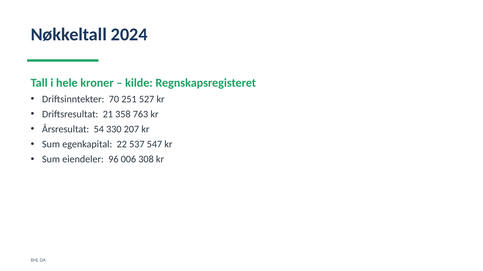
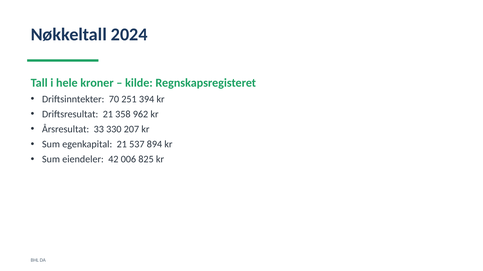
527: 527 -> 394 (147, 99)
763: 763 -> 962 (140, 114)
54: 54 -> 33 (99, 130)
egenkapital 22: 22 -> 21 (122, 145)
547: 547 -> 894 (154, 145)
96: 96 -> 42 (113, 160)
308: 308 -> 825 (146, 160)
